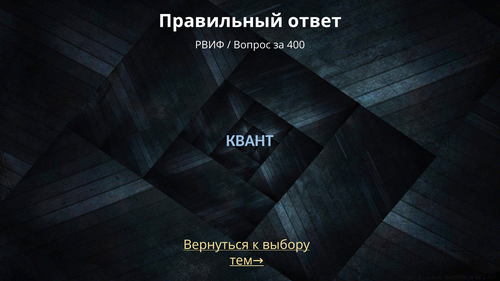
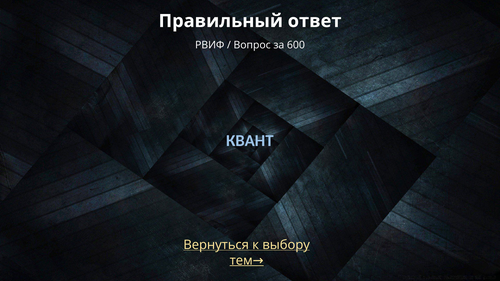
400: 400 -> 600 (296, 45)
